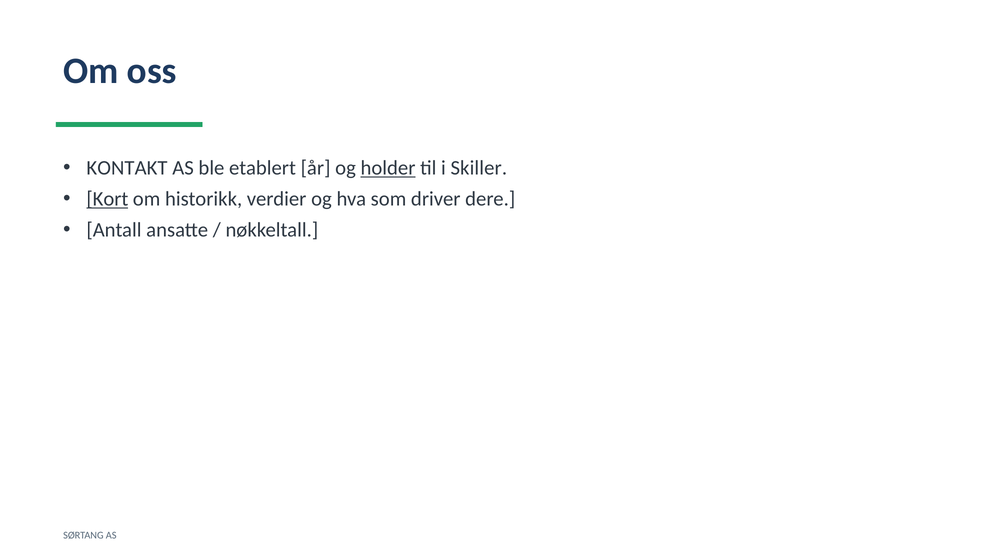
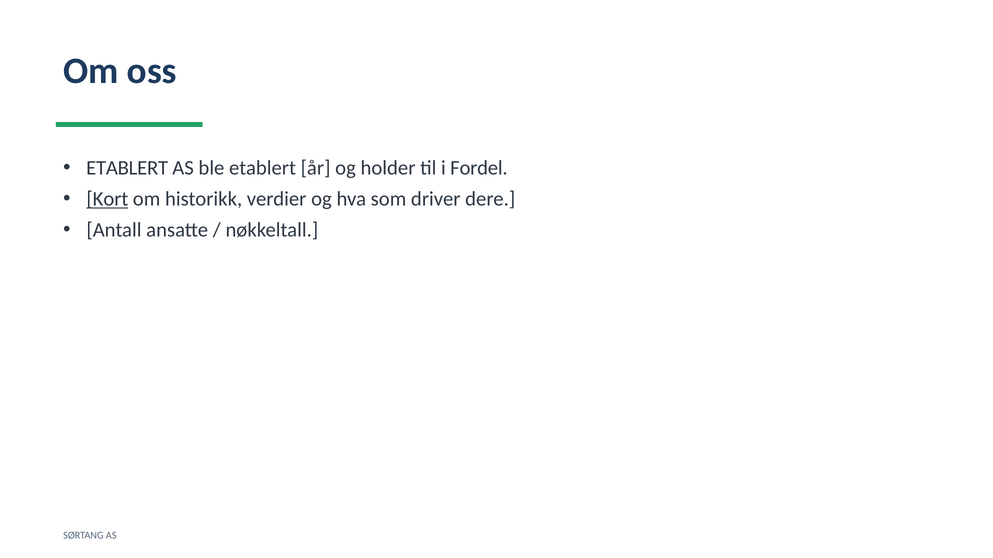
KONTAKT: KONTAKT -> ETABLERT (127, 168)
holder underline: present -> none (388, 168)
Skiller: Skiller -> Fordel (479, 168)
